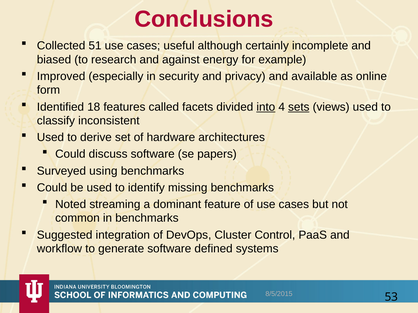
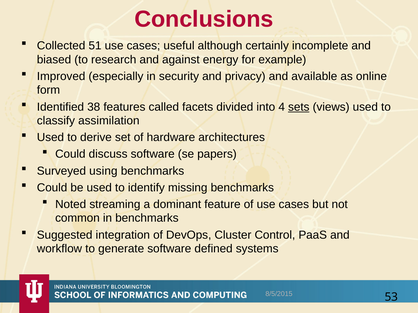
18: 18 -> 38 (94, 107)
into underline: present -> none (266, 107)
inconsistent: inconsistent -> assimilation (109, 121)
